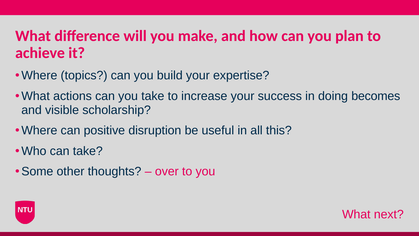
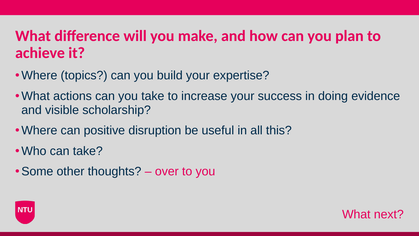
becomes: becomes -> evidence (376, 96)
